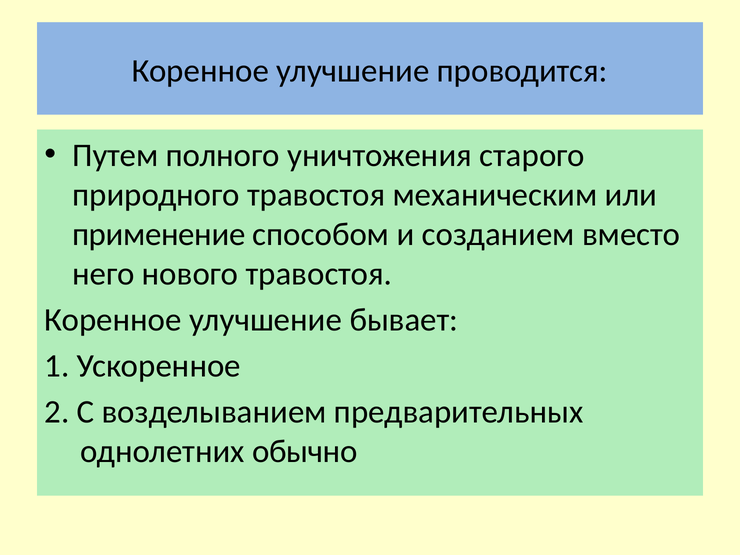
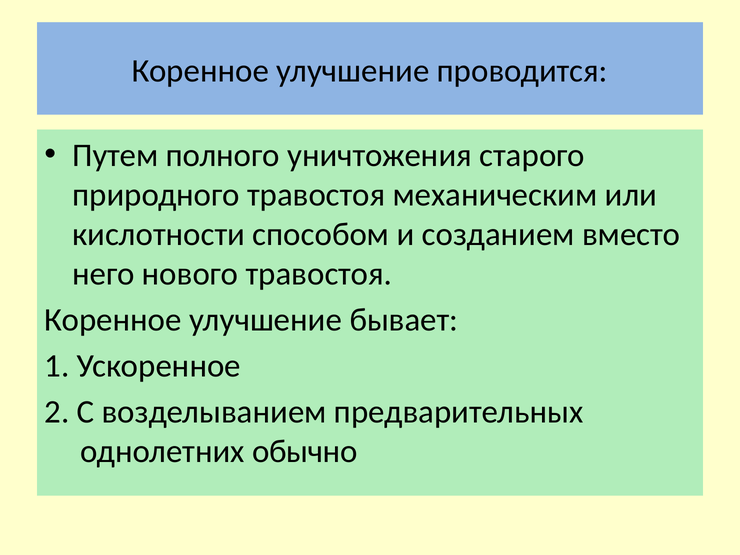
применение: применение -> кислотности (159, 234)
